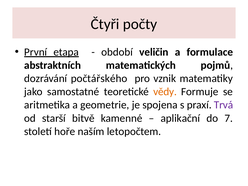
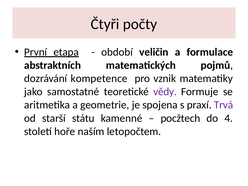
počtářského: počtářského -> kompetence (99, 78)
vědy colour: orange -> purple (165, 92)
bitvě: bitvě -> státu (83, 118)
aplikační: aplikační -> pocžtech (180, 118)
7: 7 -> 4 (229, 118)
